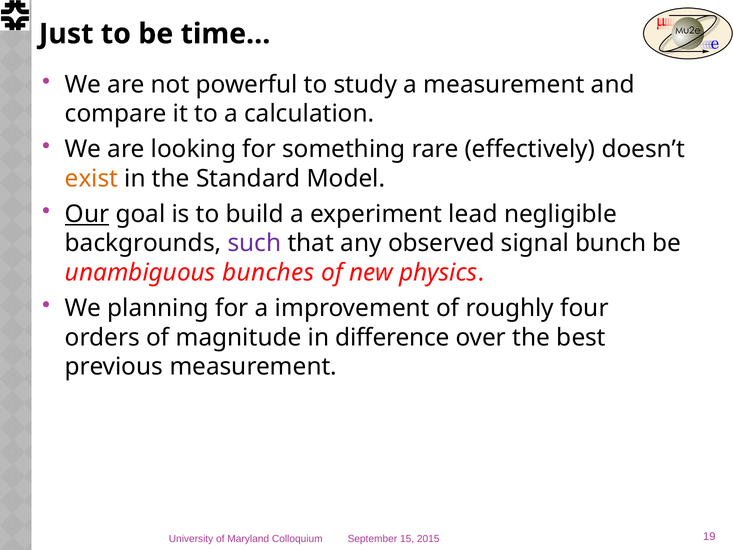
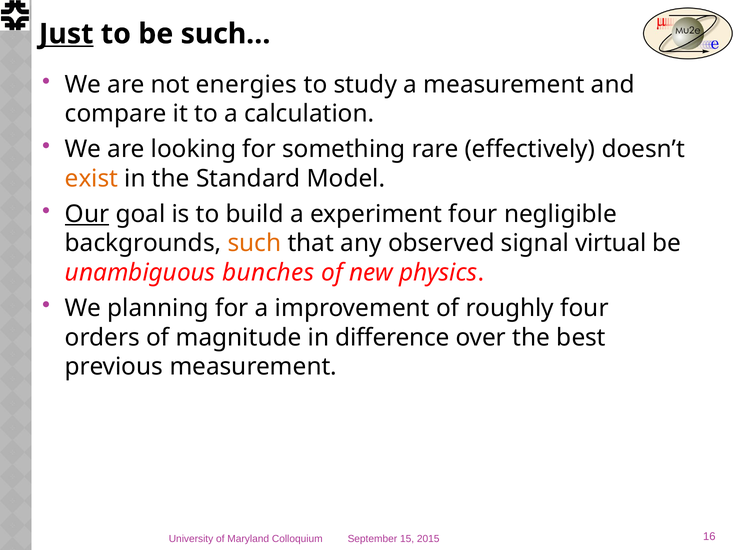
Just underline: none -> present (66, 34)
time…: time… -> such… (226, 34)
powerful: powerful -> energies (246, 84)
experiment lead: lead -> four (473, 214)
such colour: purple -> orange (254, 243)
bunch: bunch -> virtual (611, 243)
19: 19 -> 16 (709, 536)
